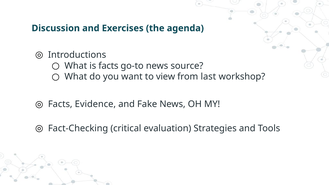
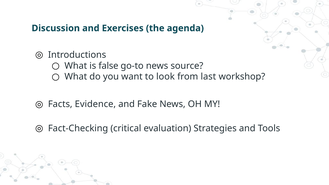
is facts: facts -> false (108, 66)
view: view -> look (165, 77)
